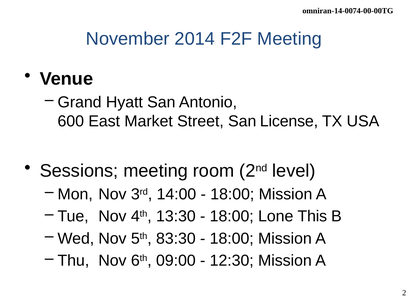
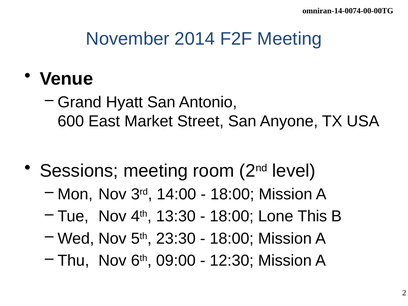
License: License -> Anyone (289, 121)
83:30: 83:30 -> 23:30 (176, 239)
